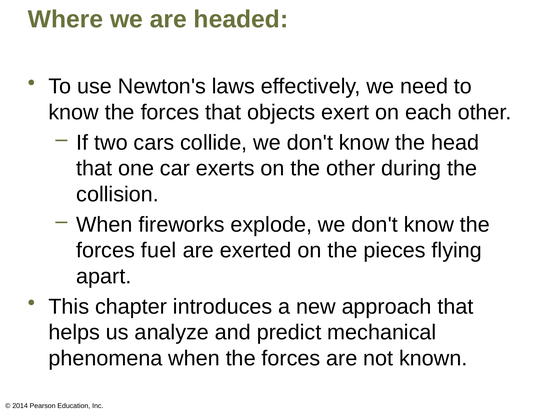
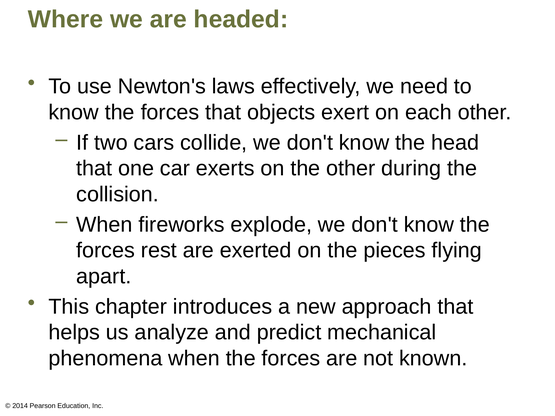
fuel: fuel -> rest (159, 251)
